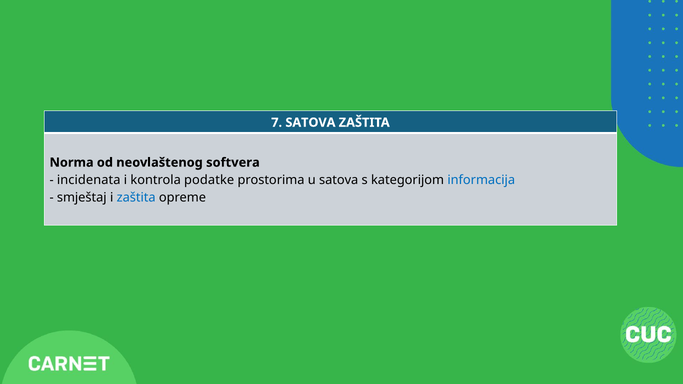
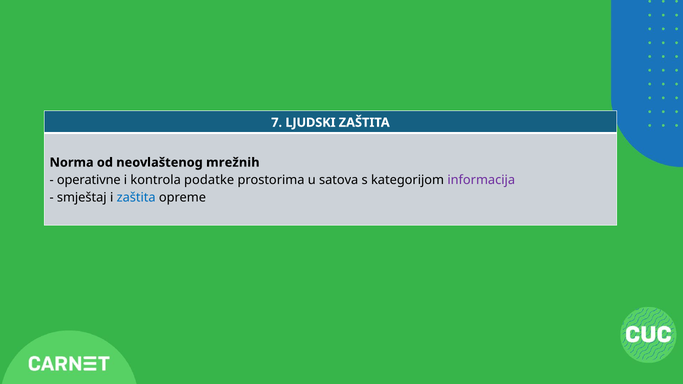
7 SATOVA: SATOVA -> LJUDSKI (310, 123)
softvera: softvera -> mrežnih (233, 163)
incidenata: incidenata -> operativne (89, 180)
informacija colour: blue -> purple (481, 180)
